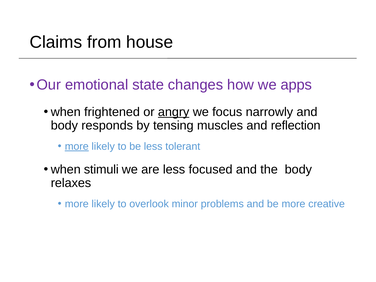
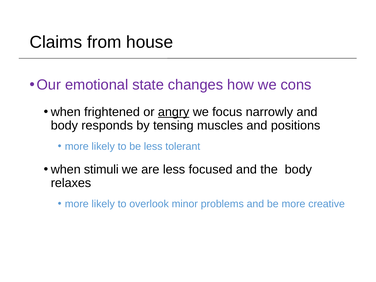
apps: apps -> cons (296, 85)
reflection: reflection -> positions (296, 126)
more underline: present -> none (77, 146)
